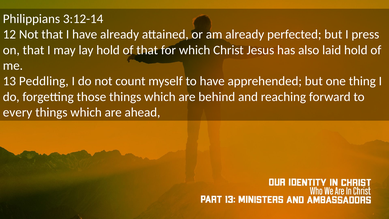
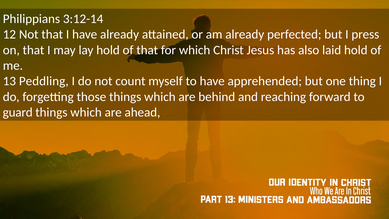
every: every -> guard (18, 112)
